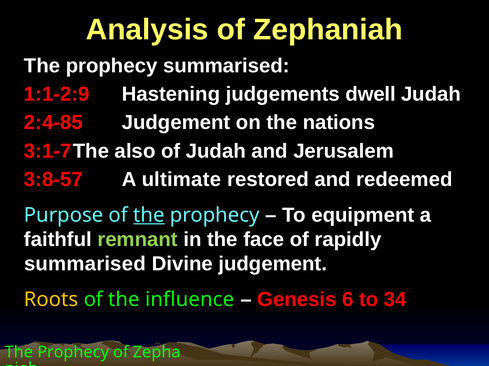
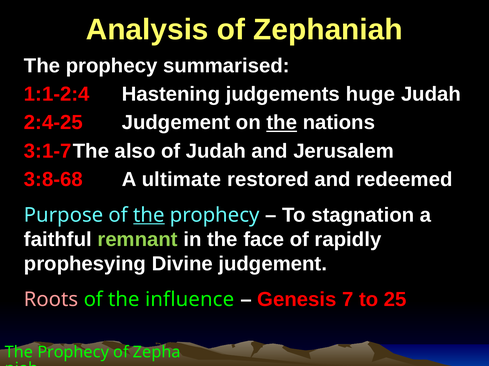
1:1-2:9: 1:1-2:9 -> 1:1-2:4 (57, 94)
dwell: dwell -> huge (370, 94)
2:4-85: 2:4-85 -> 2:4-25 (53, 123)
the underline: none -> present (282, 123)
3:8-57: 3:8-57 -> 3:8-68 (53, 180)
equipment: equipment -> stagnation (363, 216)
summarised: summarised -> prophesying (85, 264)
Roots colour: yellow -> pink (51, 300)
6: 6 -> 7 (348, 300)
34: 34 -> 25 (395, 300)
